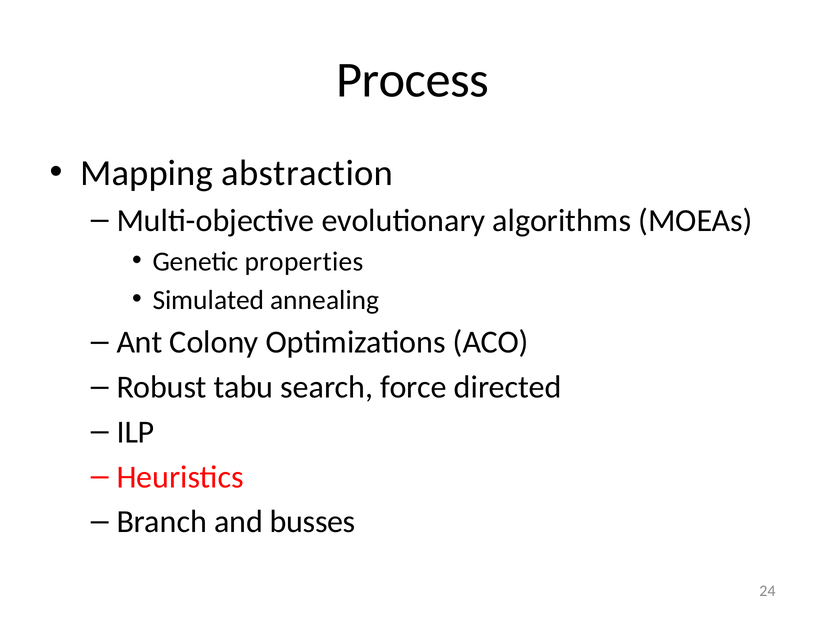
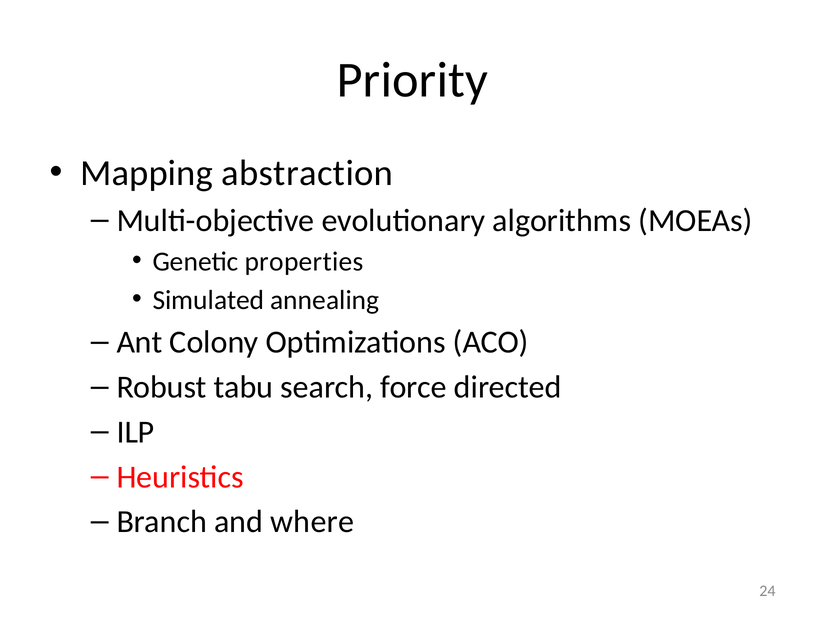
Process: Process -> Priority (412, 80)
busses: busses -> where (312, 522)
